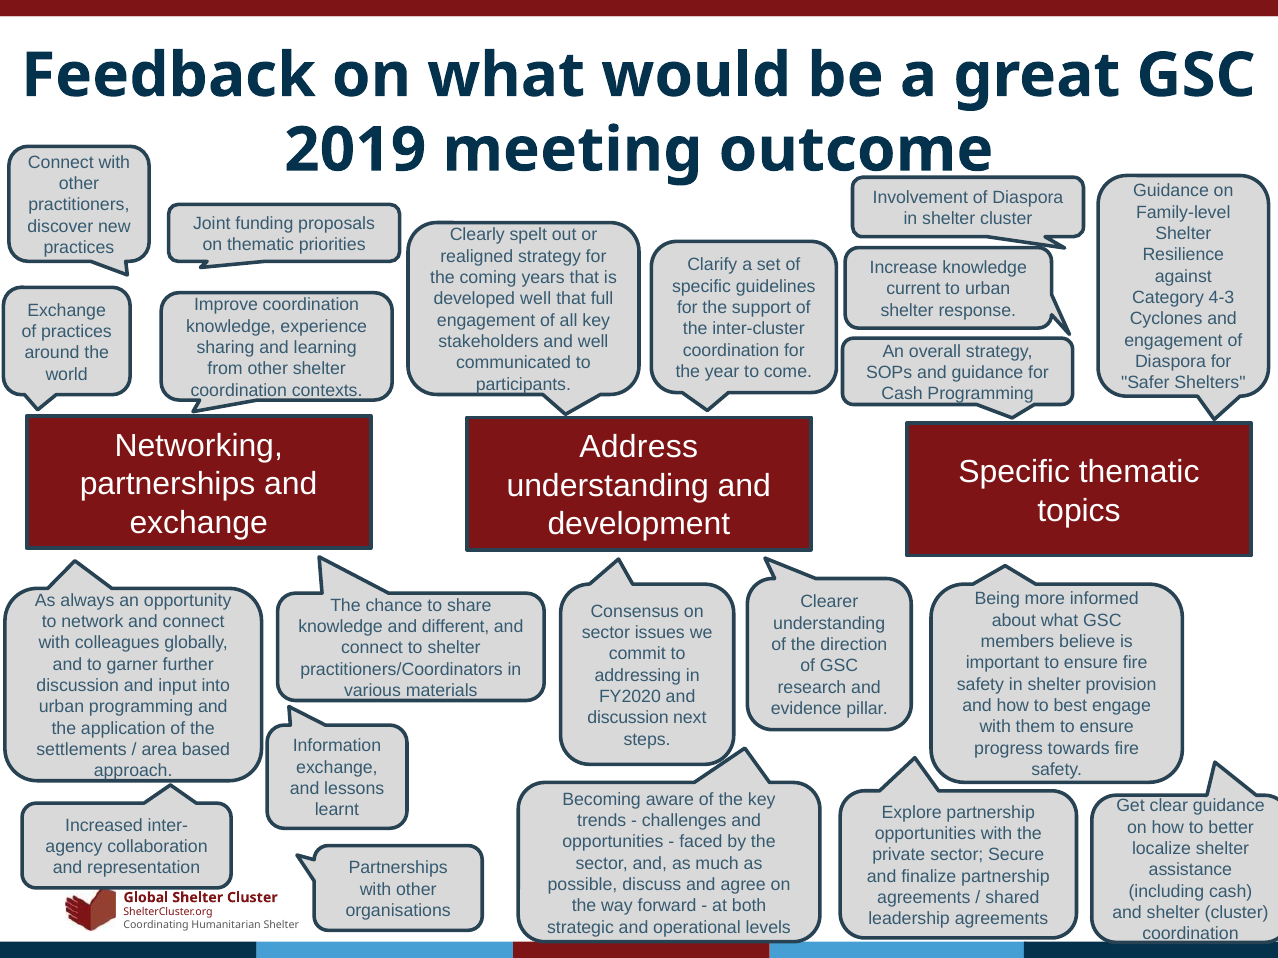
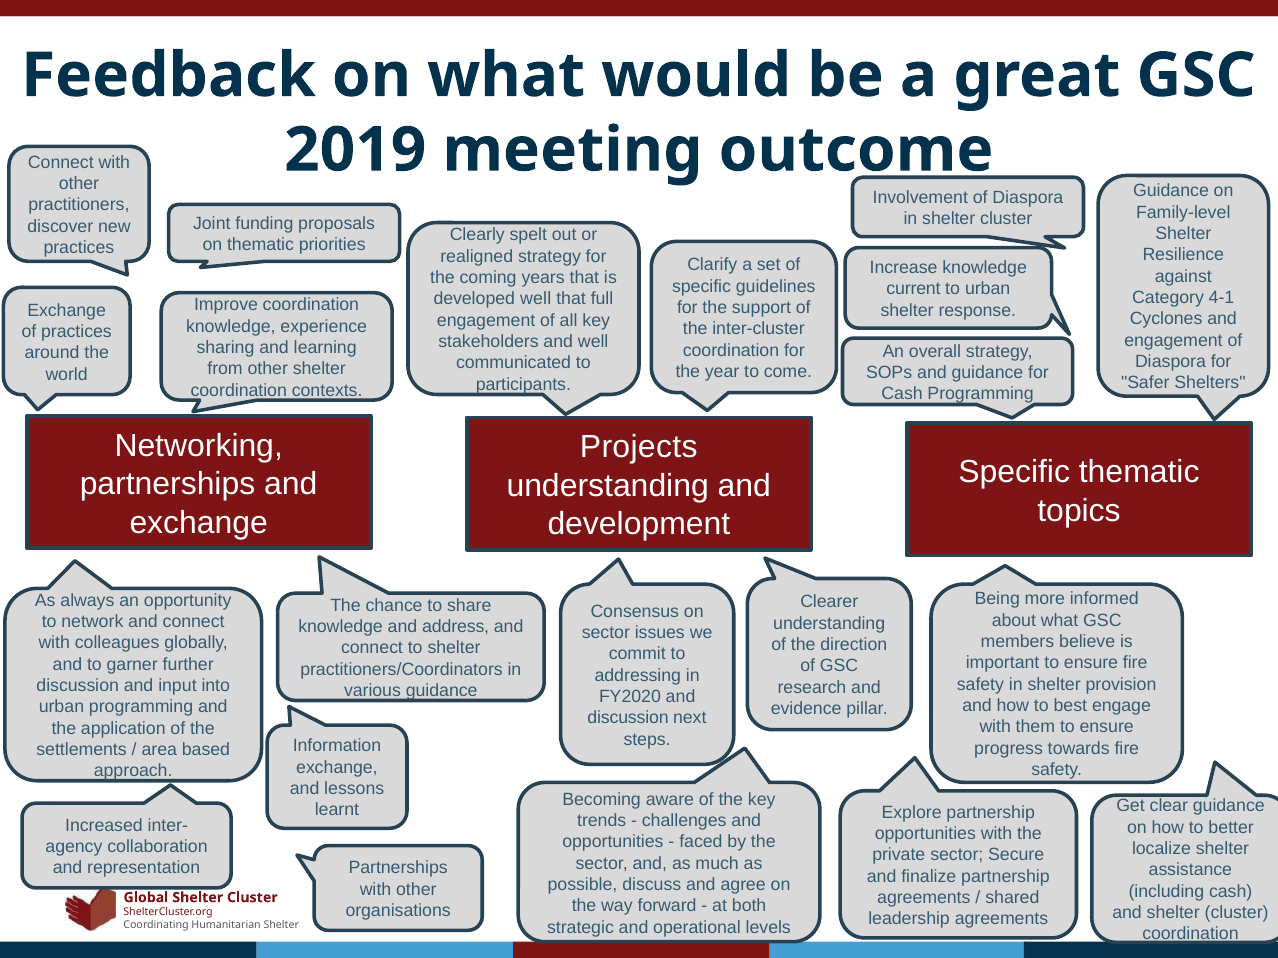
4-3: 4-3 -> 4-1 (1222, 298)
Address: Address -> Projects (639, 448)
different: different -> address (456, 627)
various materials: materials -> guidance (442, 691)
